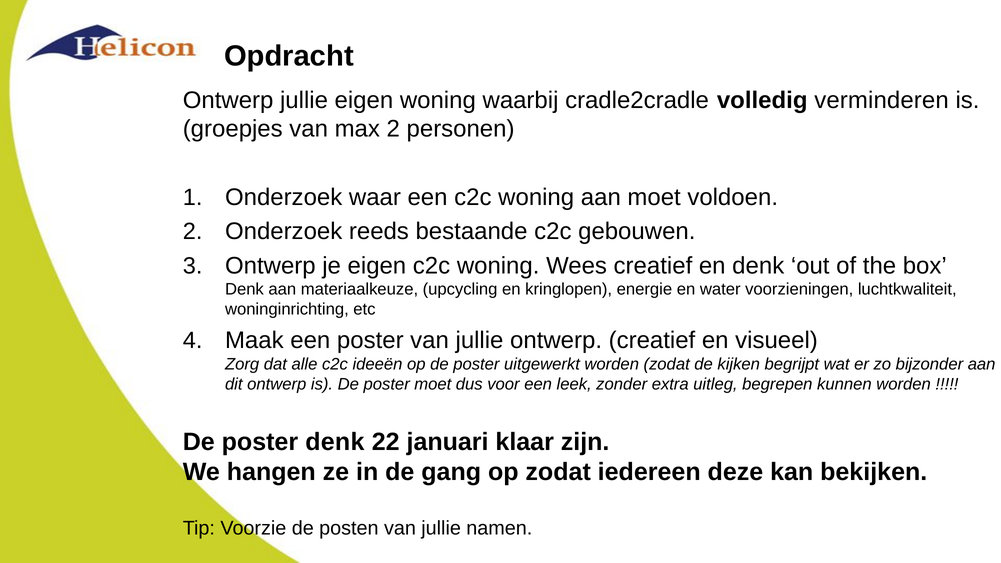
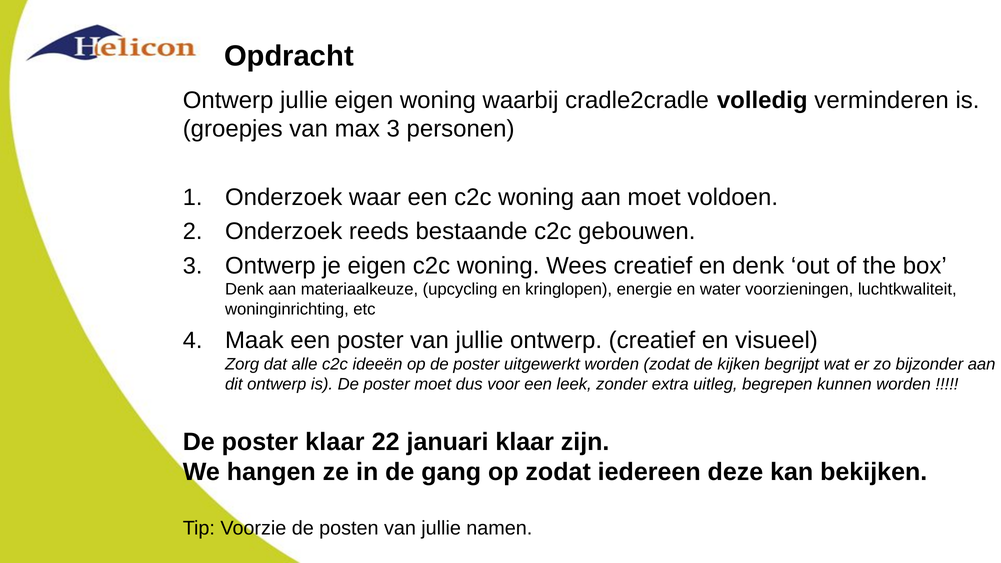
max 2: 2 -> 3 (393, 129)
poster denk: denk -> klaar (335, 442)
